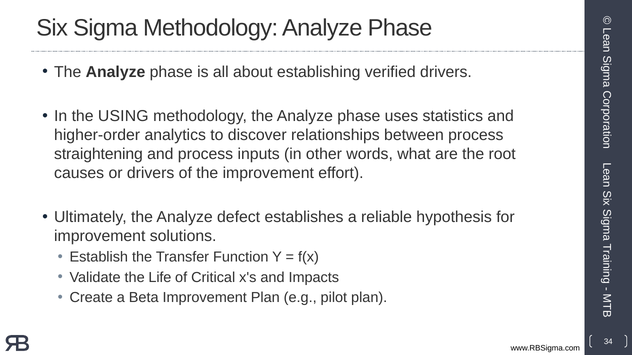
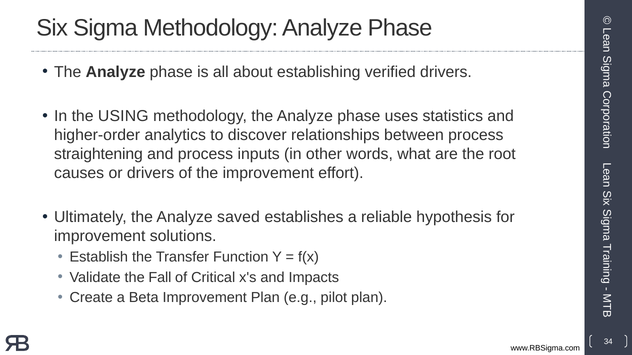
defect: defect -> saved (238, 218)
Life: Life -> Fall (160, 278)
